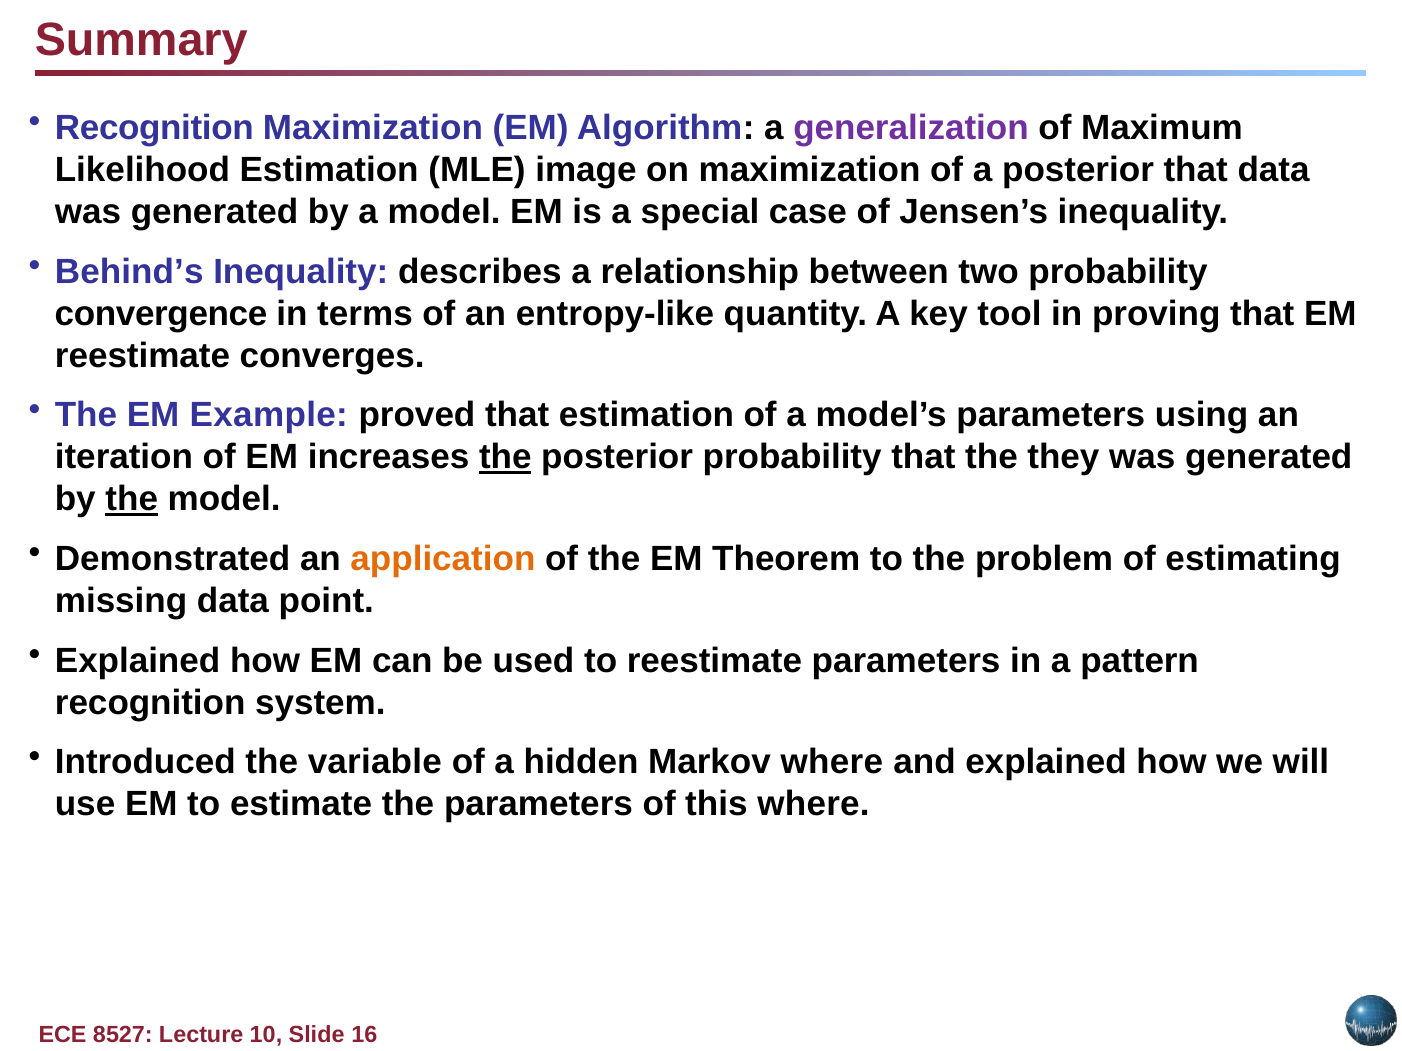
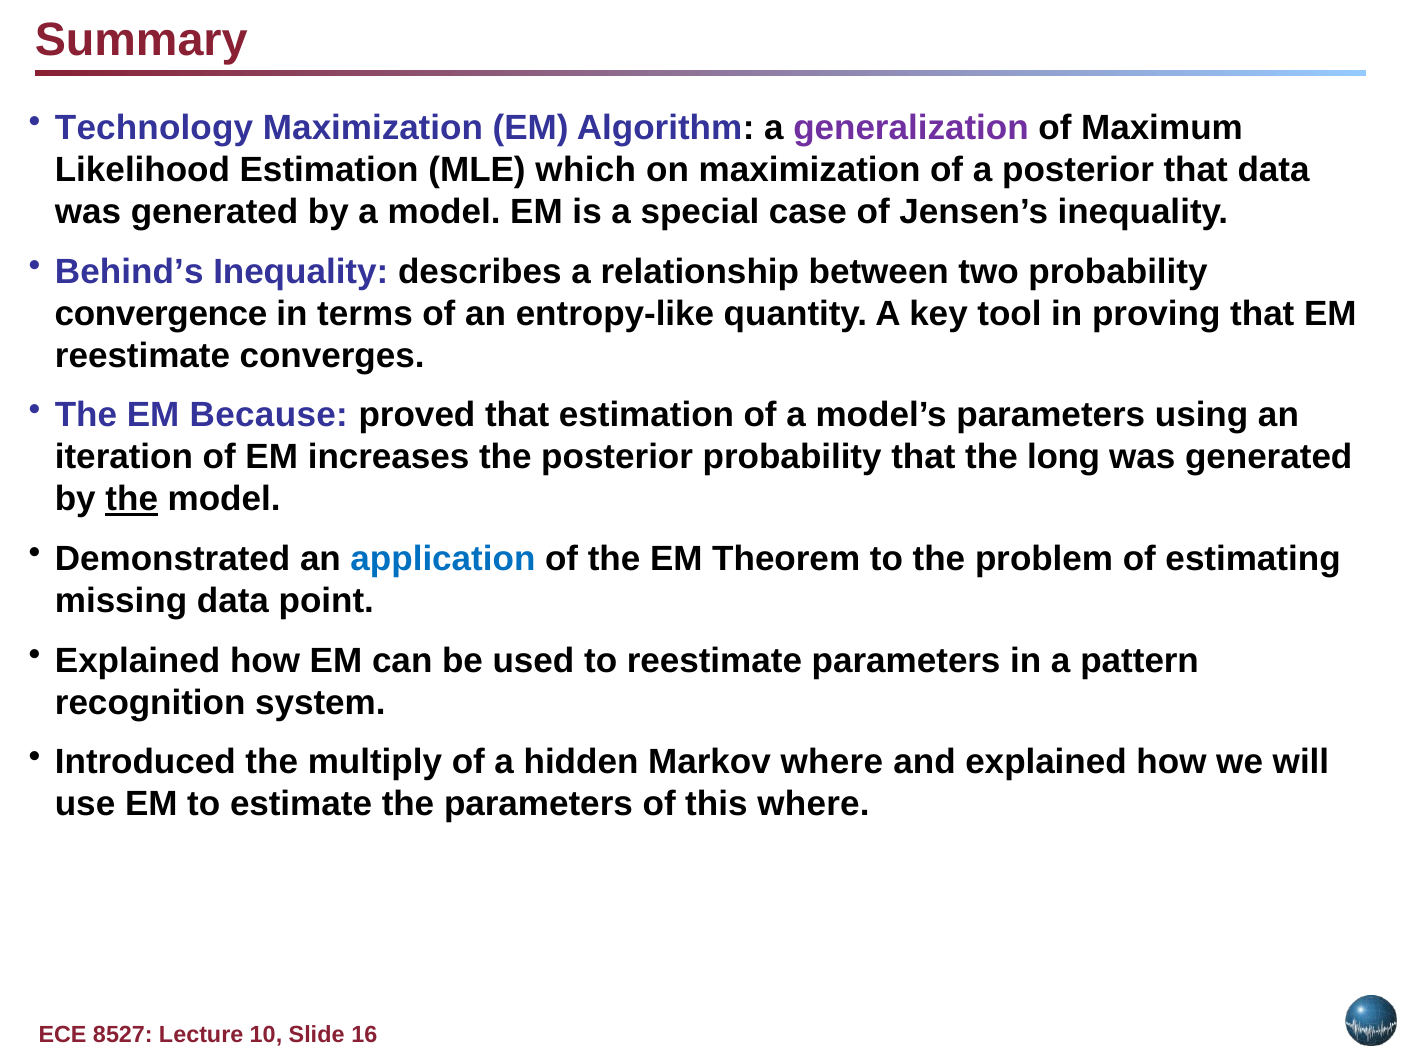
Recognition: Recognition -> Technology (154, 128)
image: image -> which (586, 170)
Example: Example -> Because (269, 416)
the underline: present -> none (505, 458)
they: they -> long (1064, 458)
application colour: orange -> blue (443, 559)
variable: variable -> multiply (375, 763)
